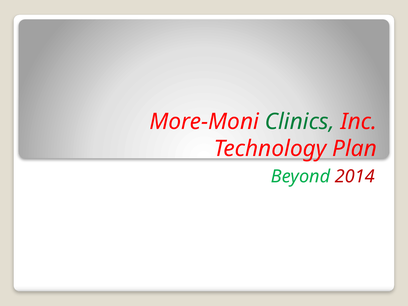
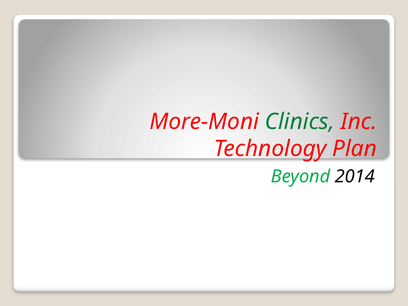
2014 colour: red -> black (355, 177)
